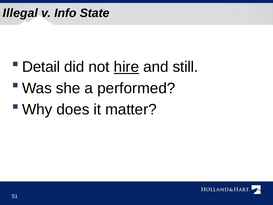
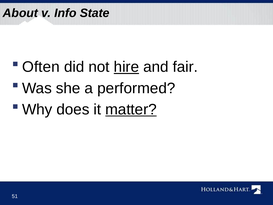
Illegal: Illegal -> About (20, 13)
Detail: Detail -> Often (41, 67)
still: still -> fair (185, 67)
matter underline: none -> present (131, 109)
